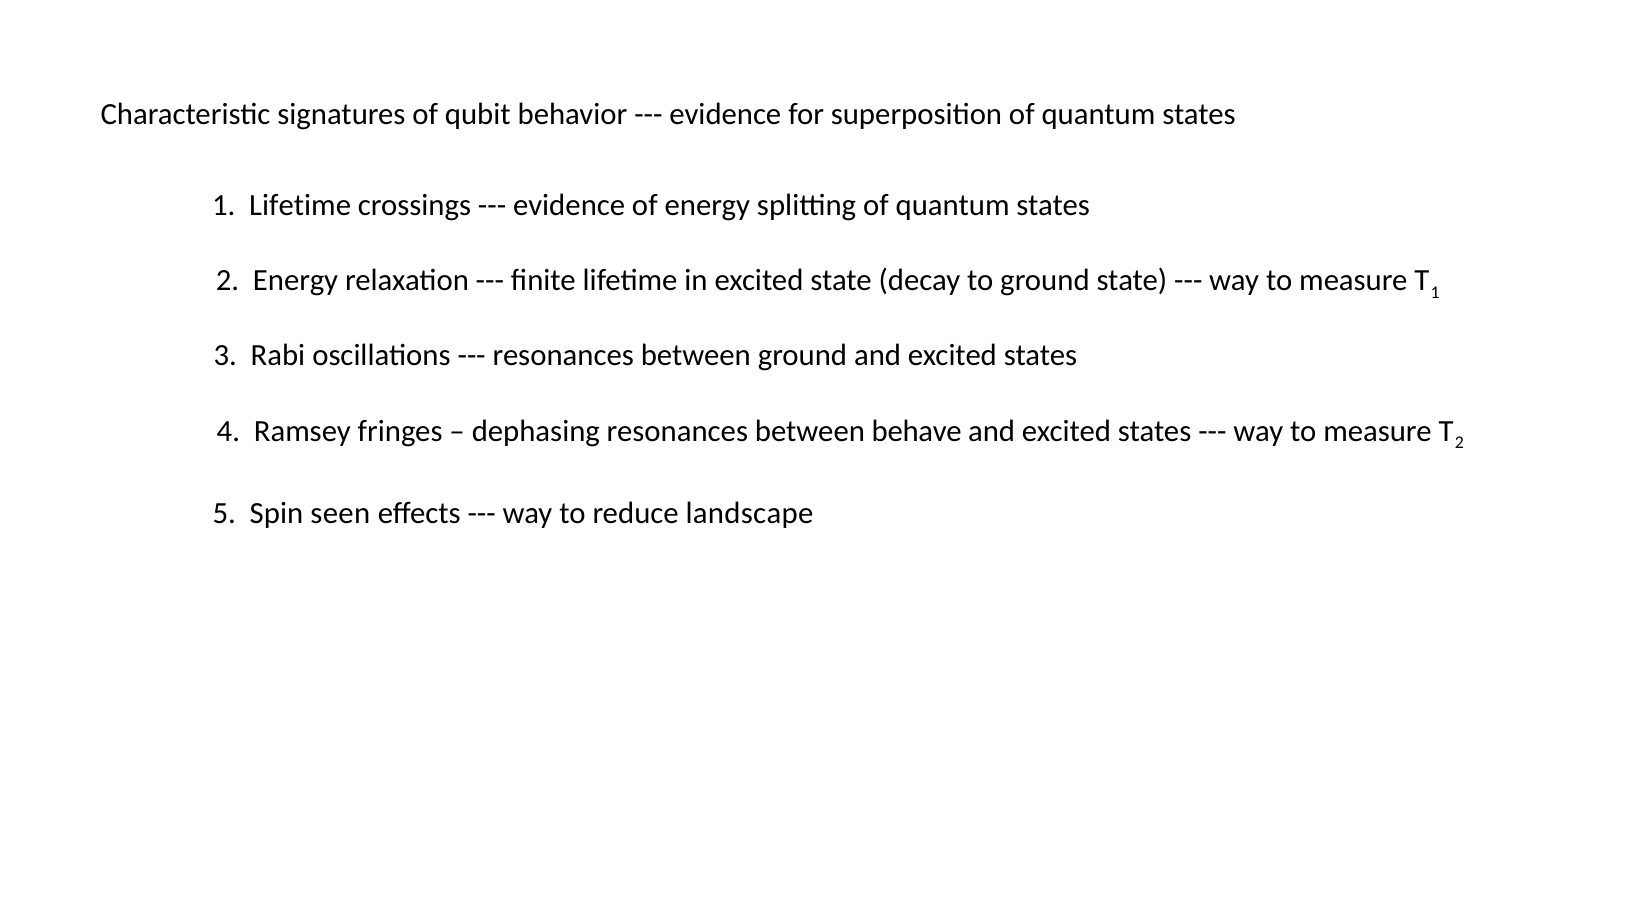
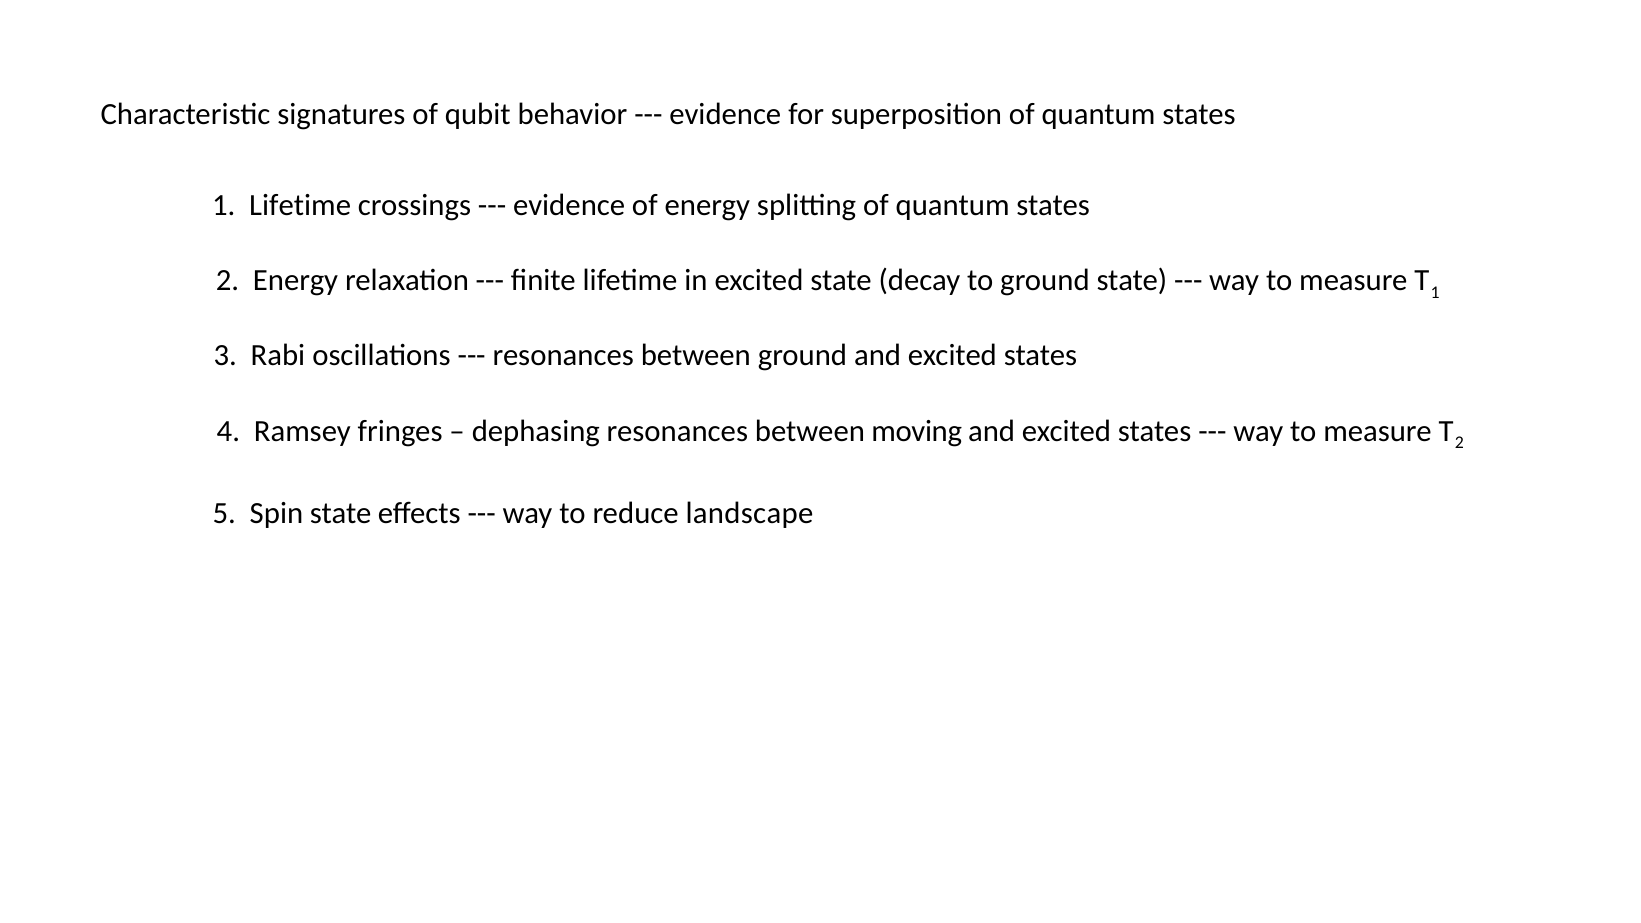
behave: behave -> moving (917, 431)
Spin seen: seen -> state (341, 513)
